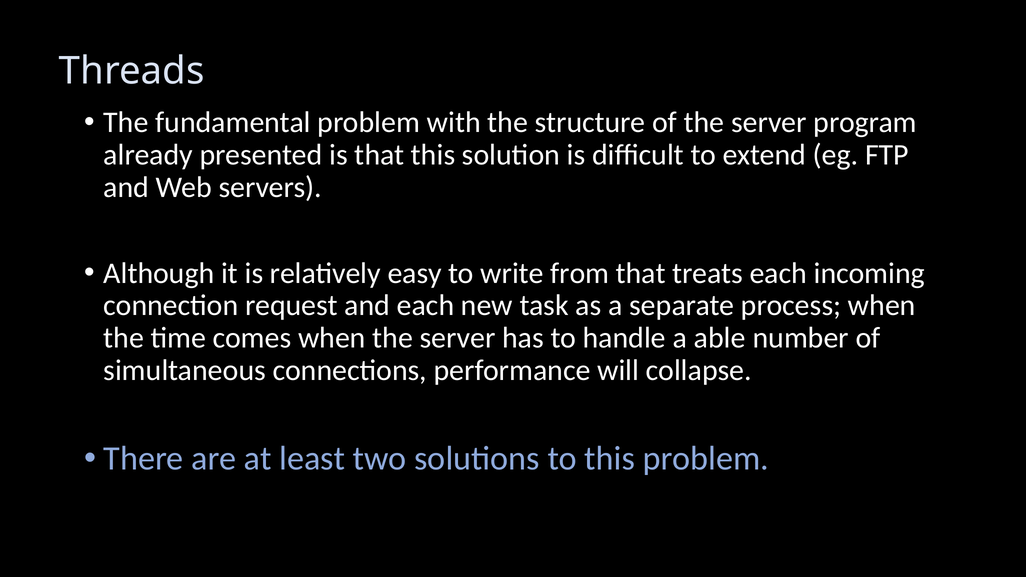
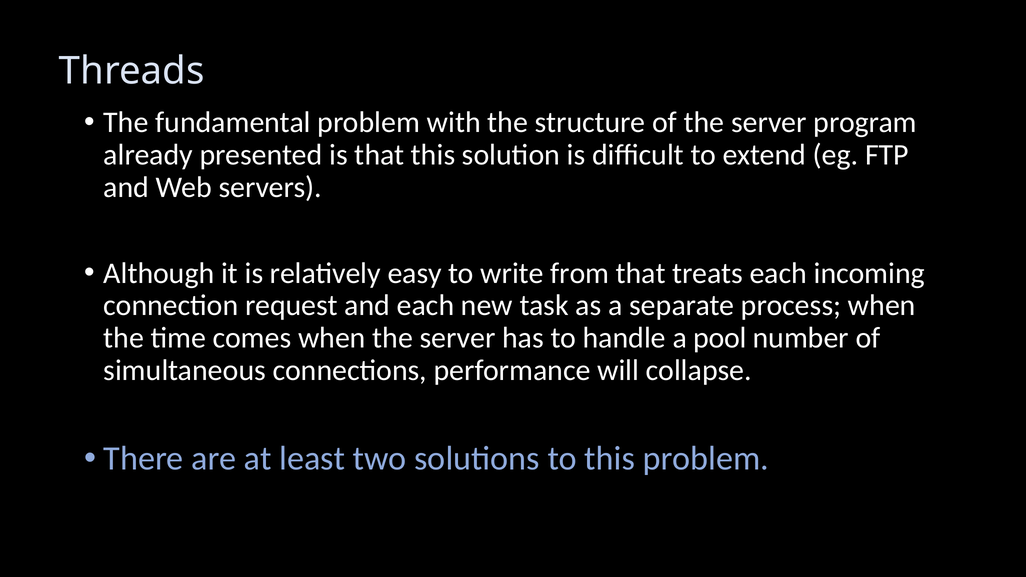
able: able -> pool (720, 338)
